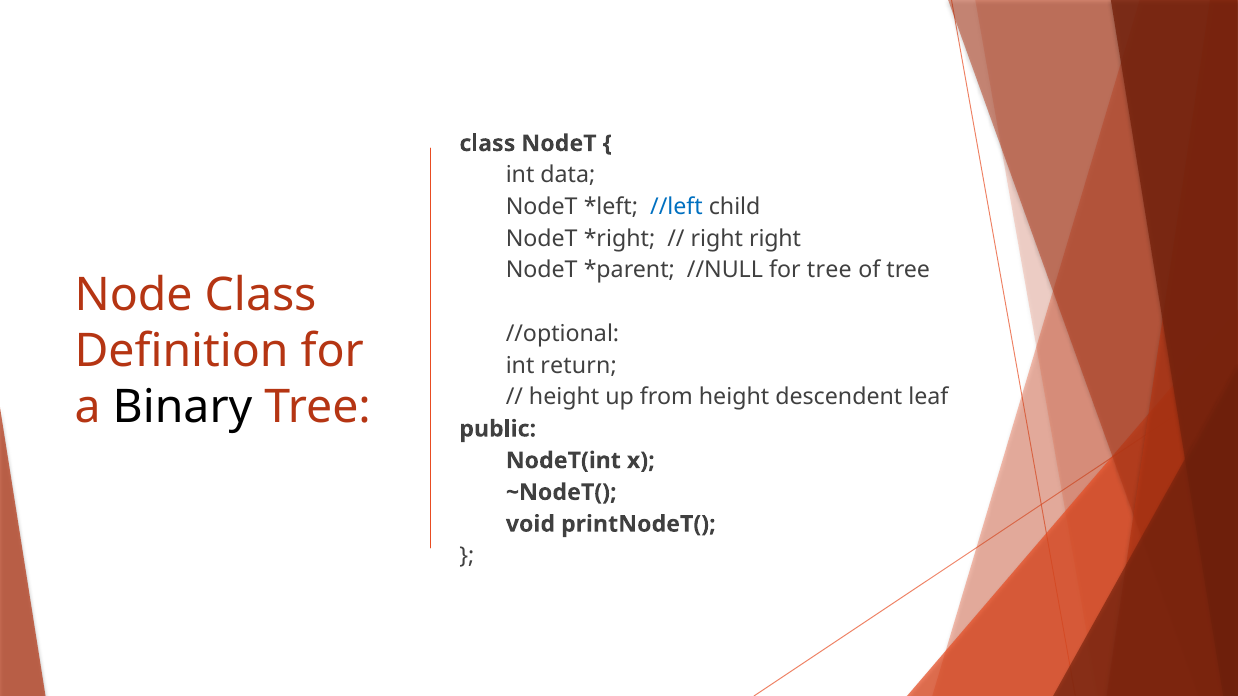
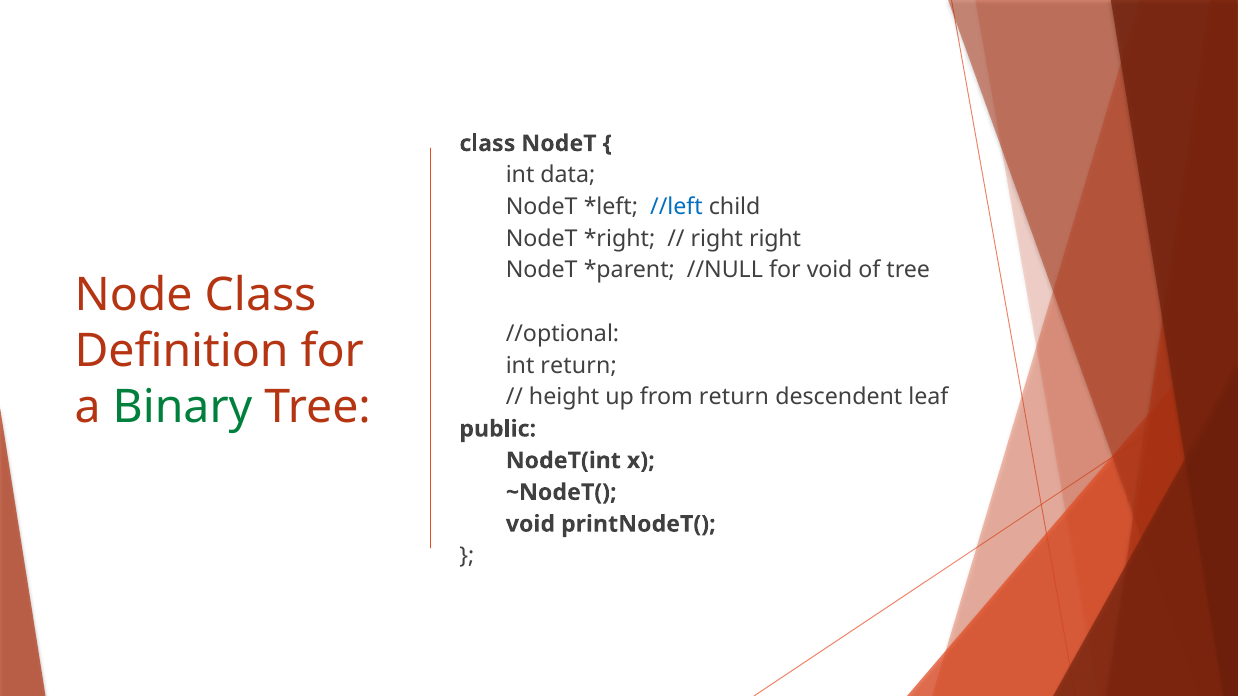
for tree: tree -> void (830, 270)
from height: height -> return (734, 397)
Binary colour: black -> green (183, 407)
